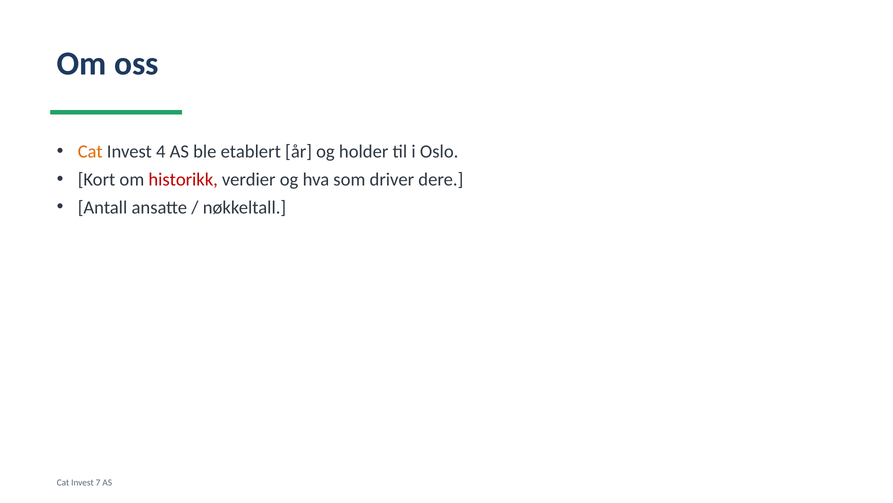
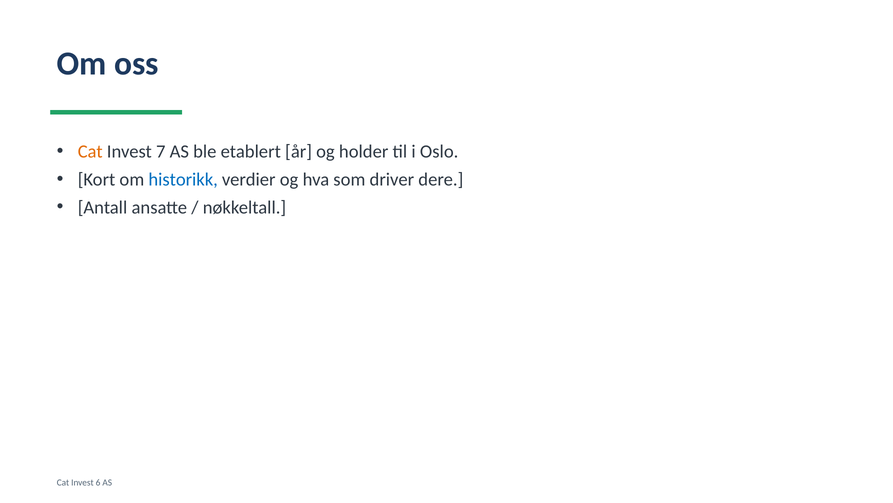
4: 4 -> 7 (161, 151)
historikk colour: red -> blue (183, 179)
7: 7 -> 6 (98, 482)
